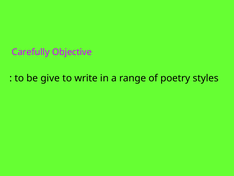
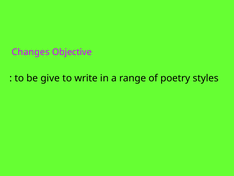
Carefully: Carefully -> Changes (31, 52)
